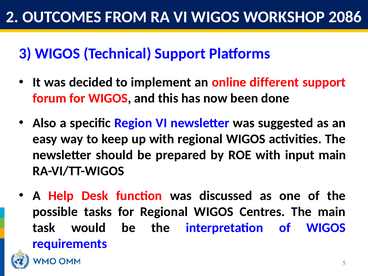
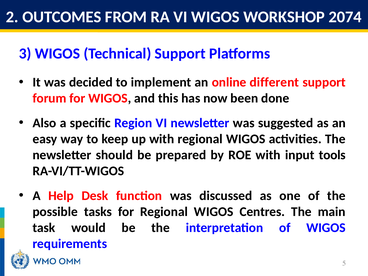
2086: 2086 -> 2074 (345, 17)
input main: main -> tools (332, 155)
